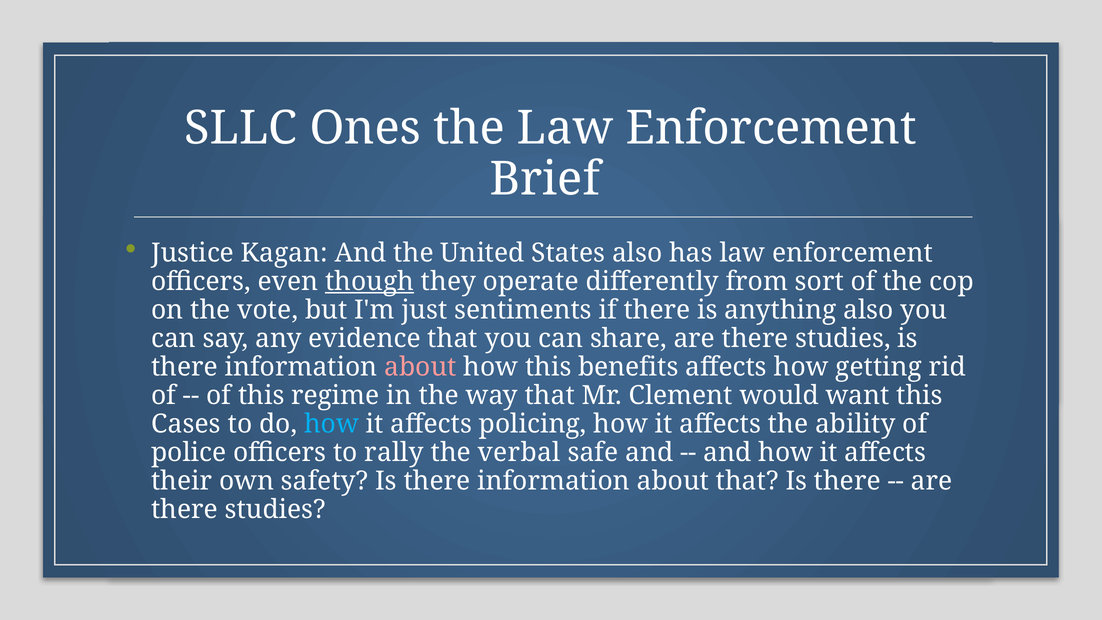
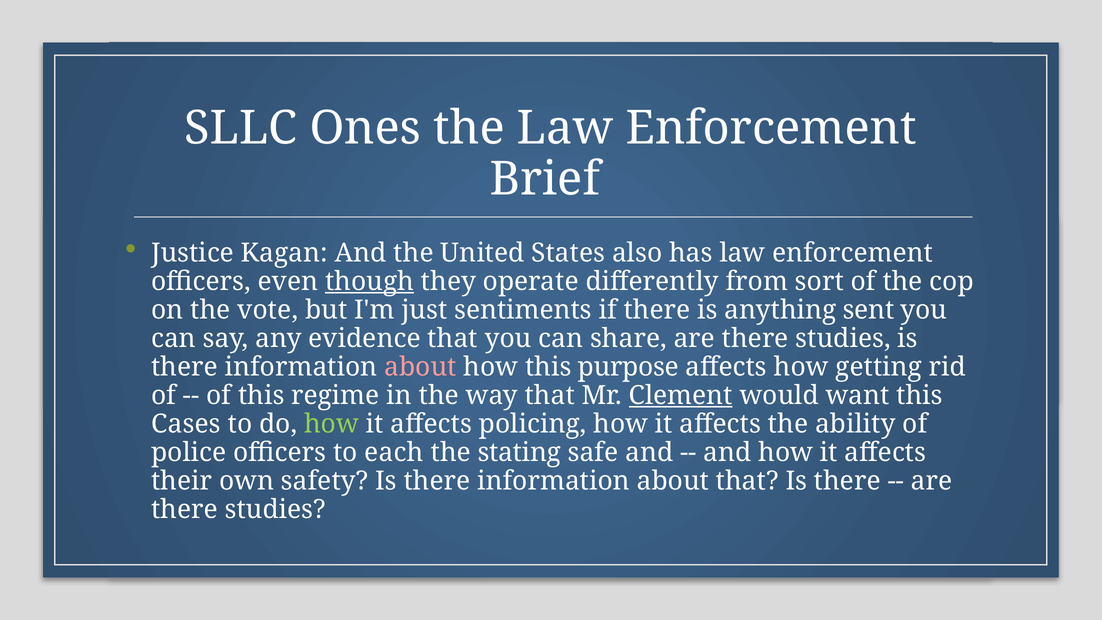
anything also: also -> sent (869, 310)
benefits: benefits -> purpose (628, 367)
Clement underline: none -> present (681, 395)
how colour: light blue -> light green (332, 424)
rally: rally -> each (394, 452)
verbal: verbal -> stating (519, 452)
